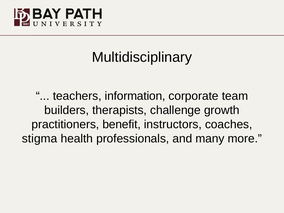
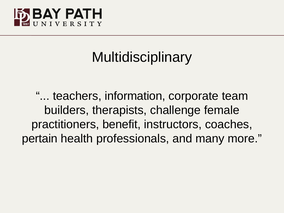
growth: growth -> female (222, 110)
stigma: stigma -> pertain (40, 139)
